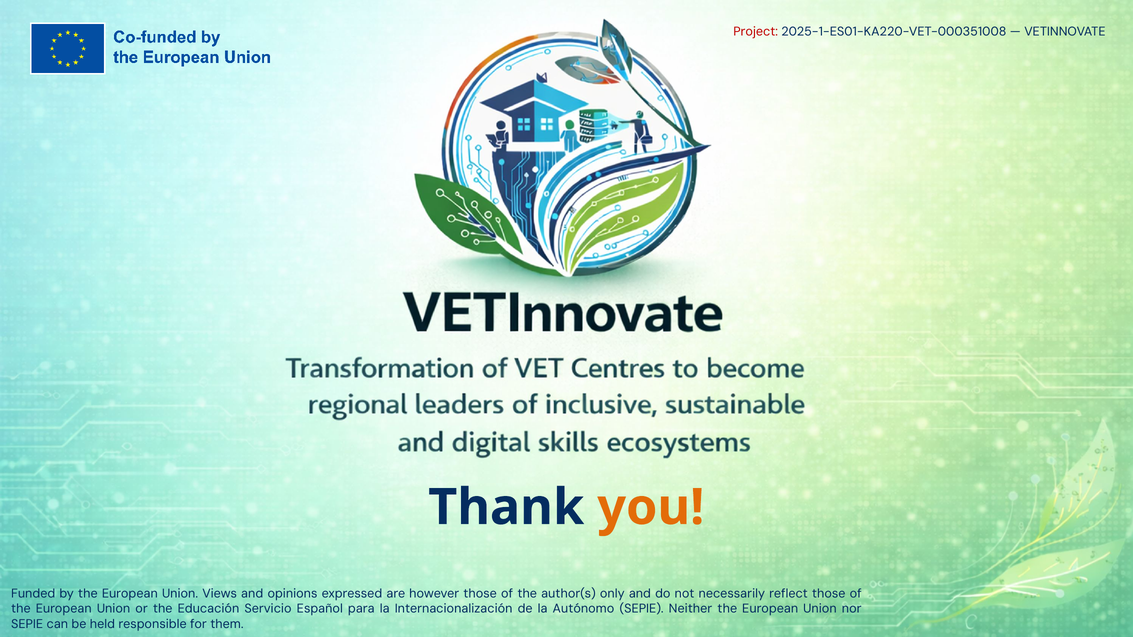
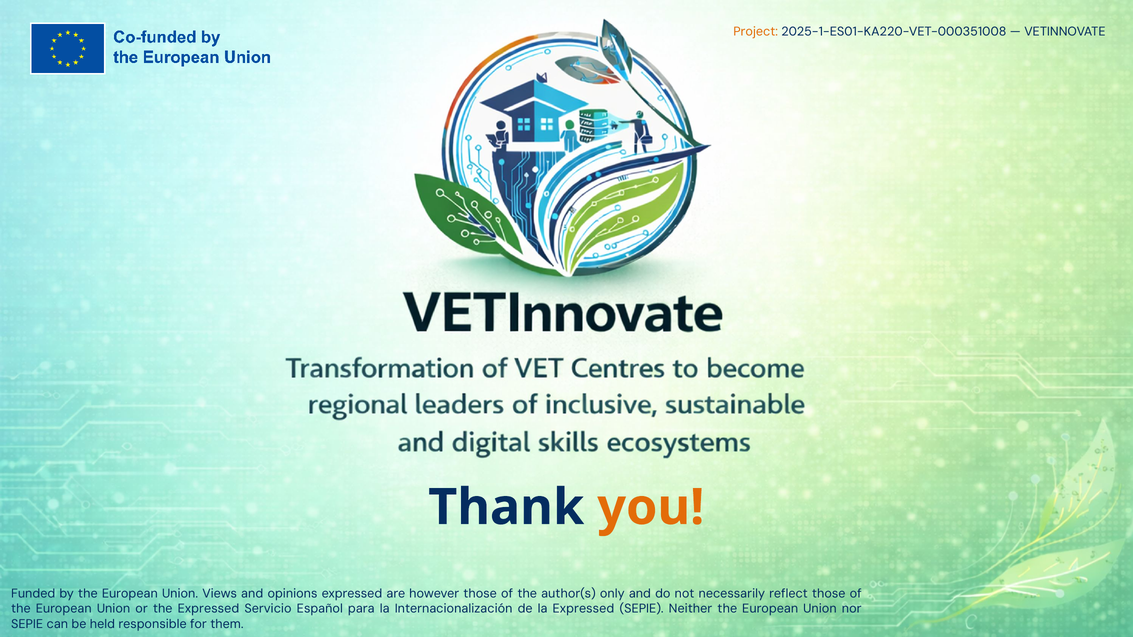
Project colour: red -> orange (756, 32)
the Educación: Educación -> Expressed (208, 609)
la Autónomo: Autónomo -> Expressed (583, 609)
